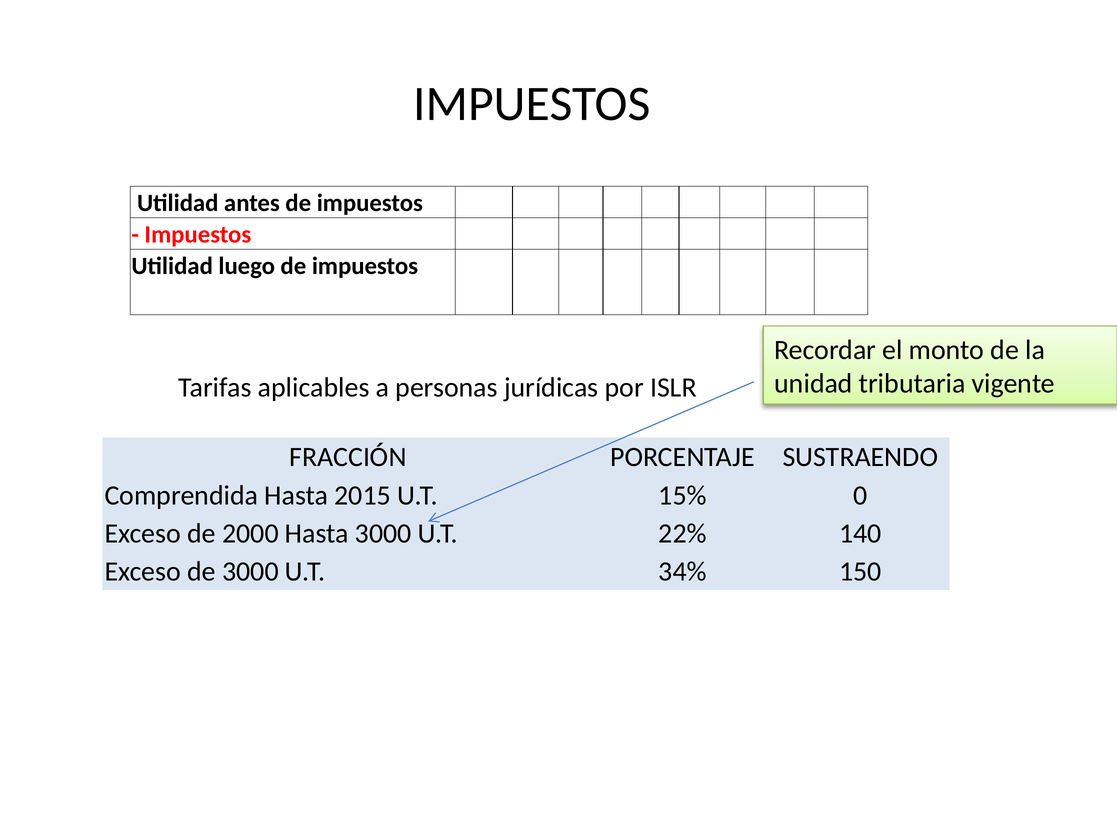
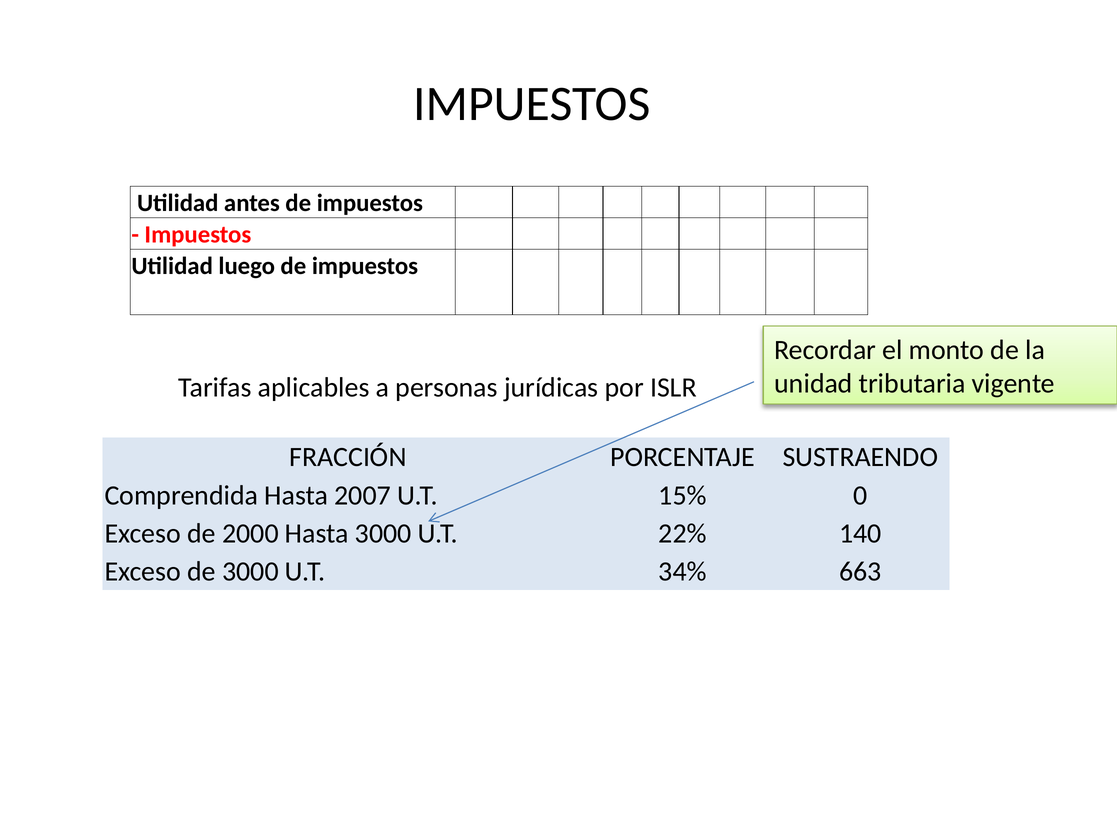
2015: 2015 -> 2007 (363, 495)
150: 150 -> 663 (860, 571)
